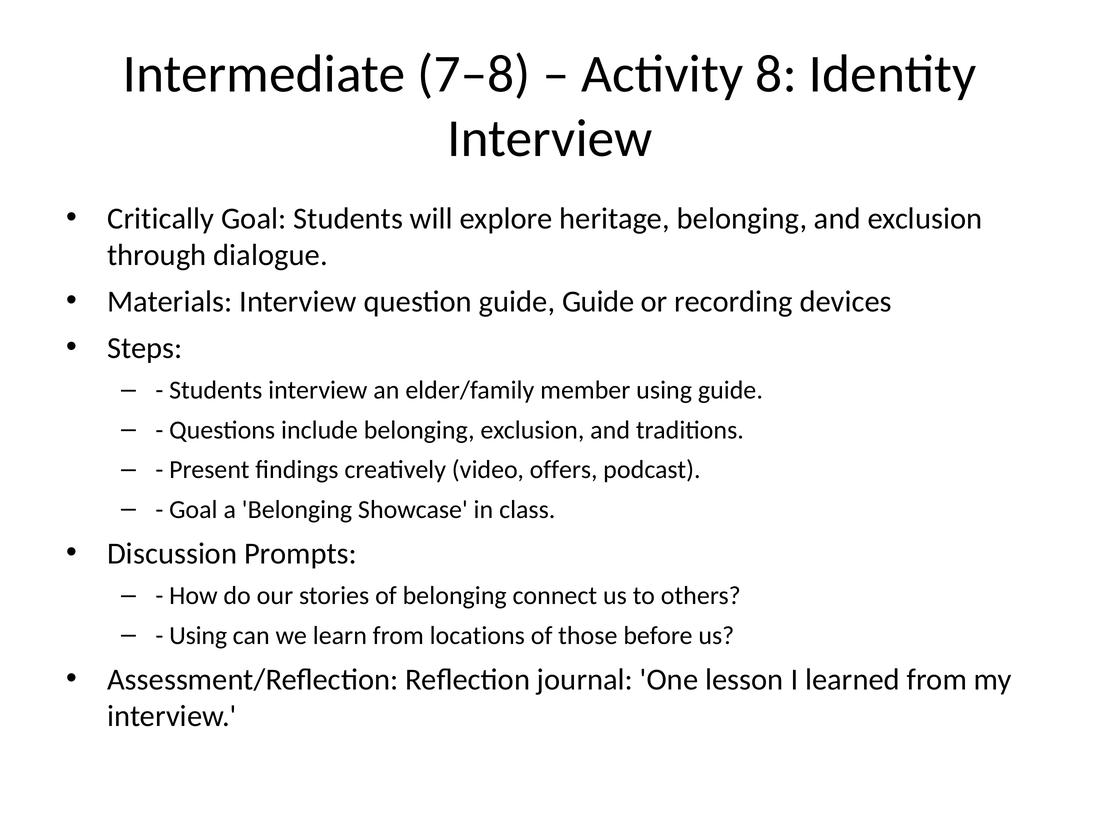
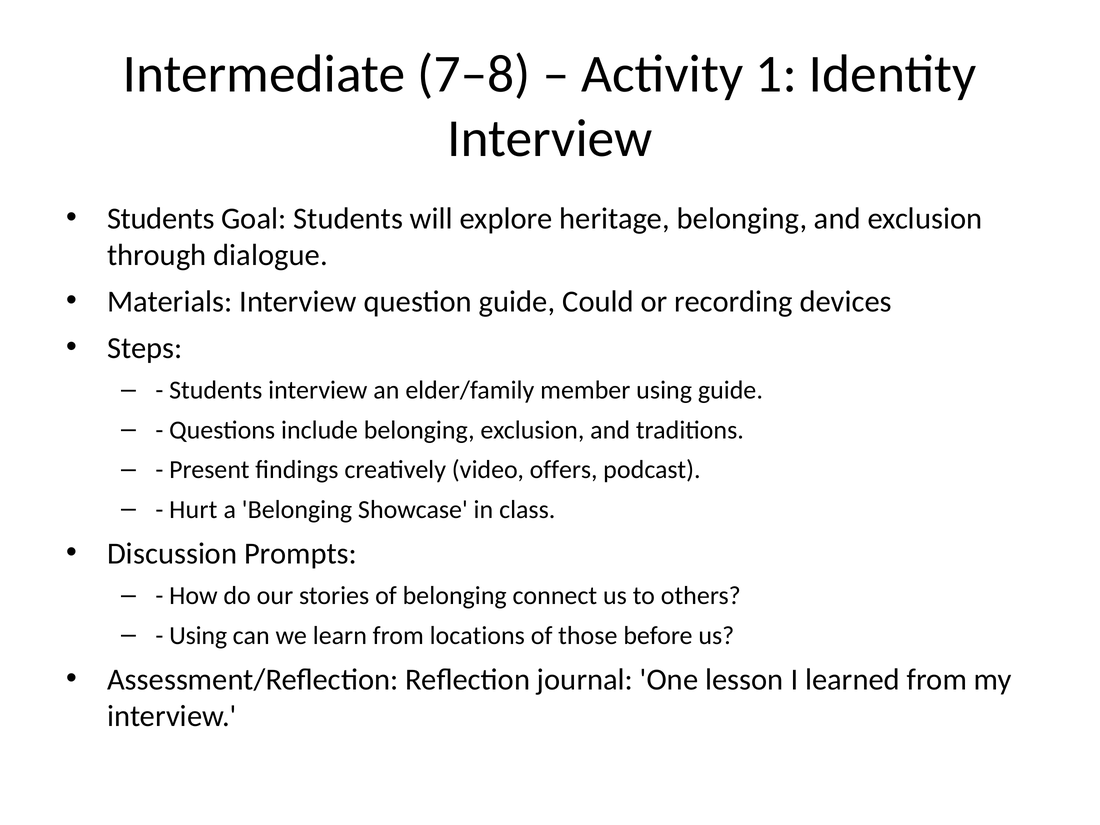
8: 8 -> 1 (776, 74)
Critically: Critically -> Students (161, 218)
guide Guide: Guide -> Could (598, 302)
Goal: Goal -> Hurt (193, 510)
